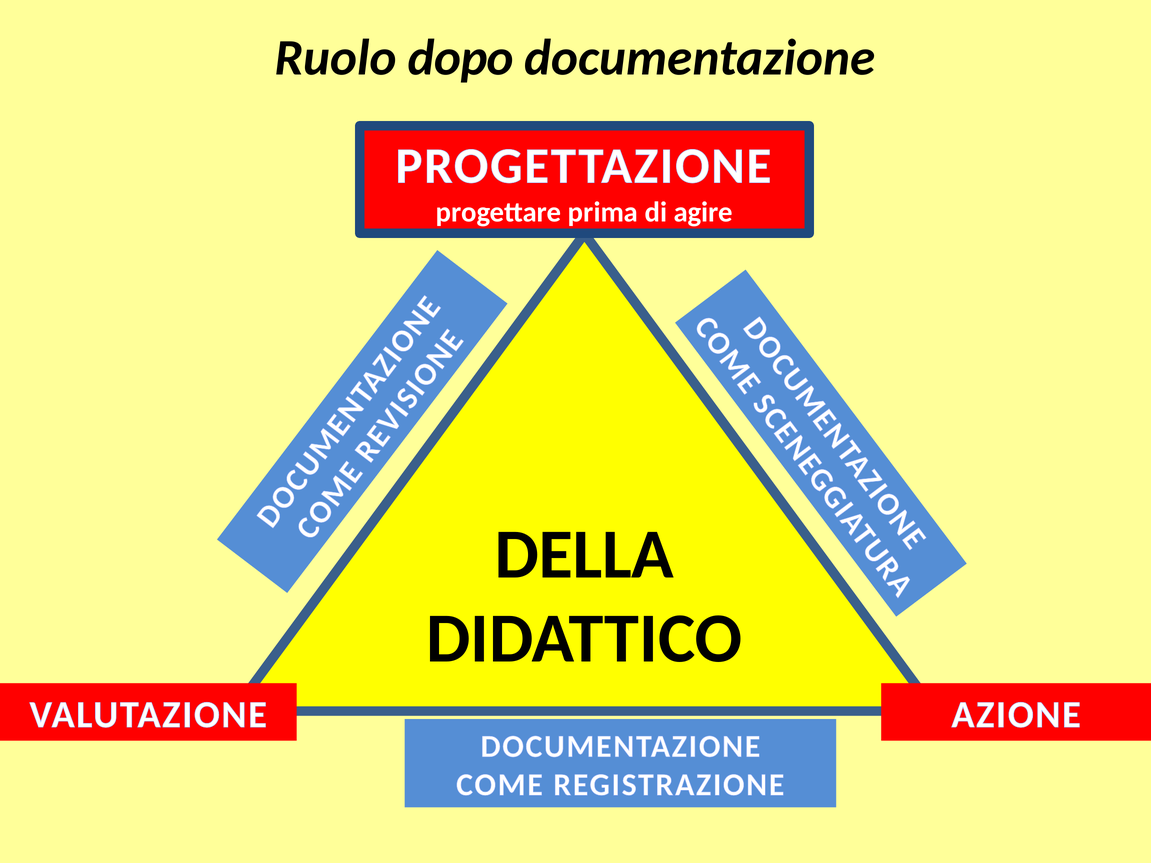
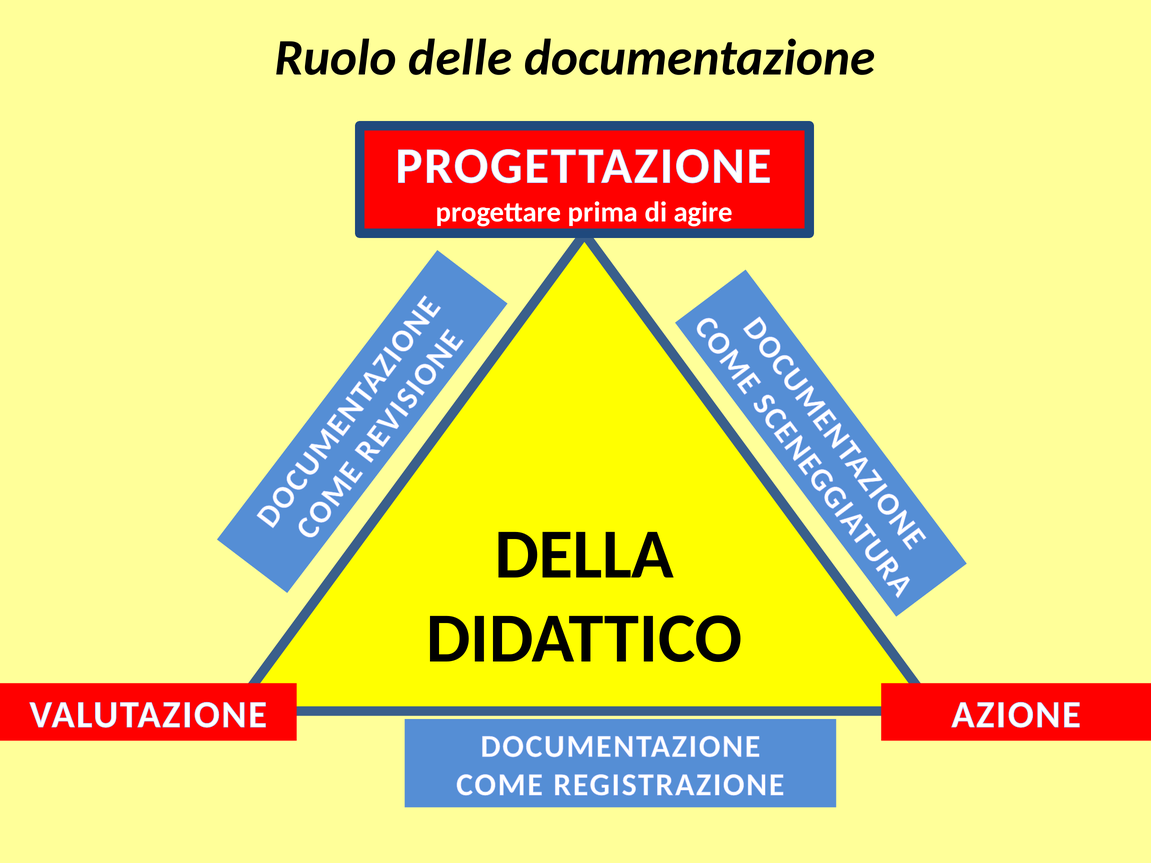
dopo: dopo -> delle (460, 58)
